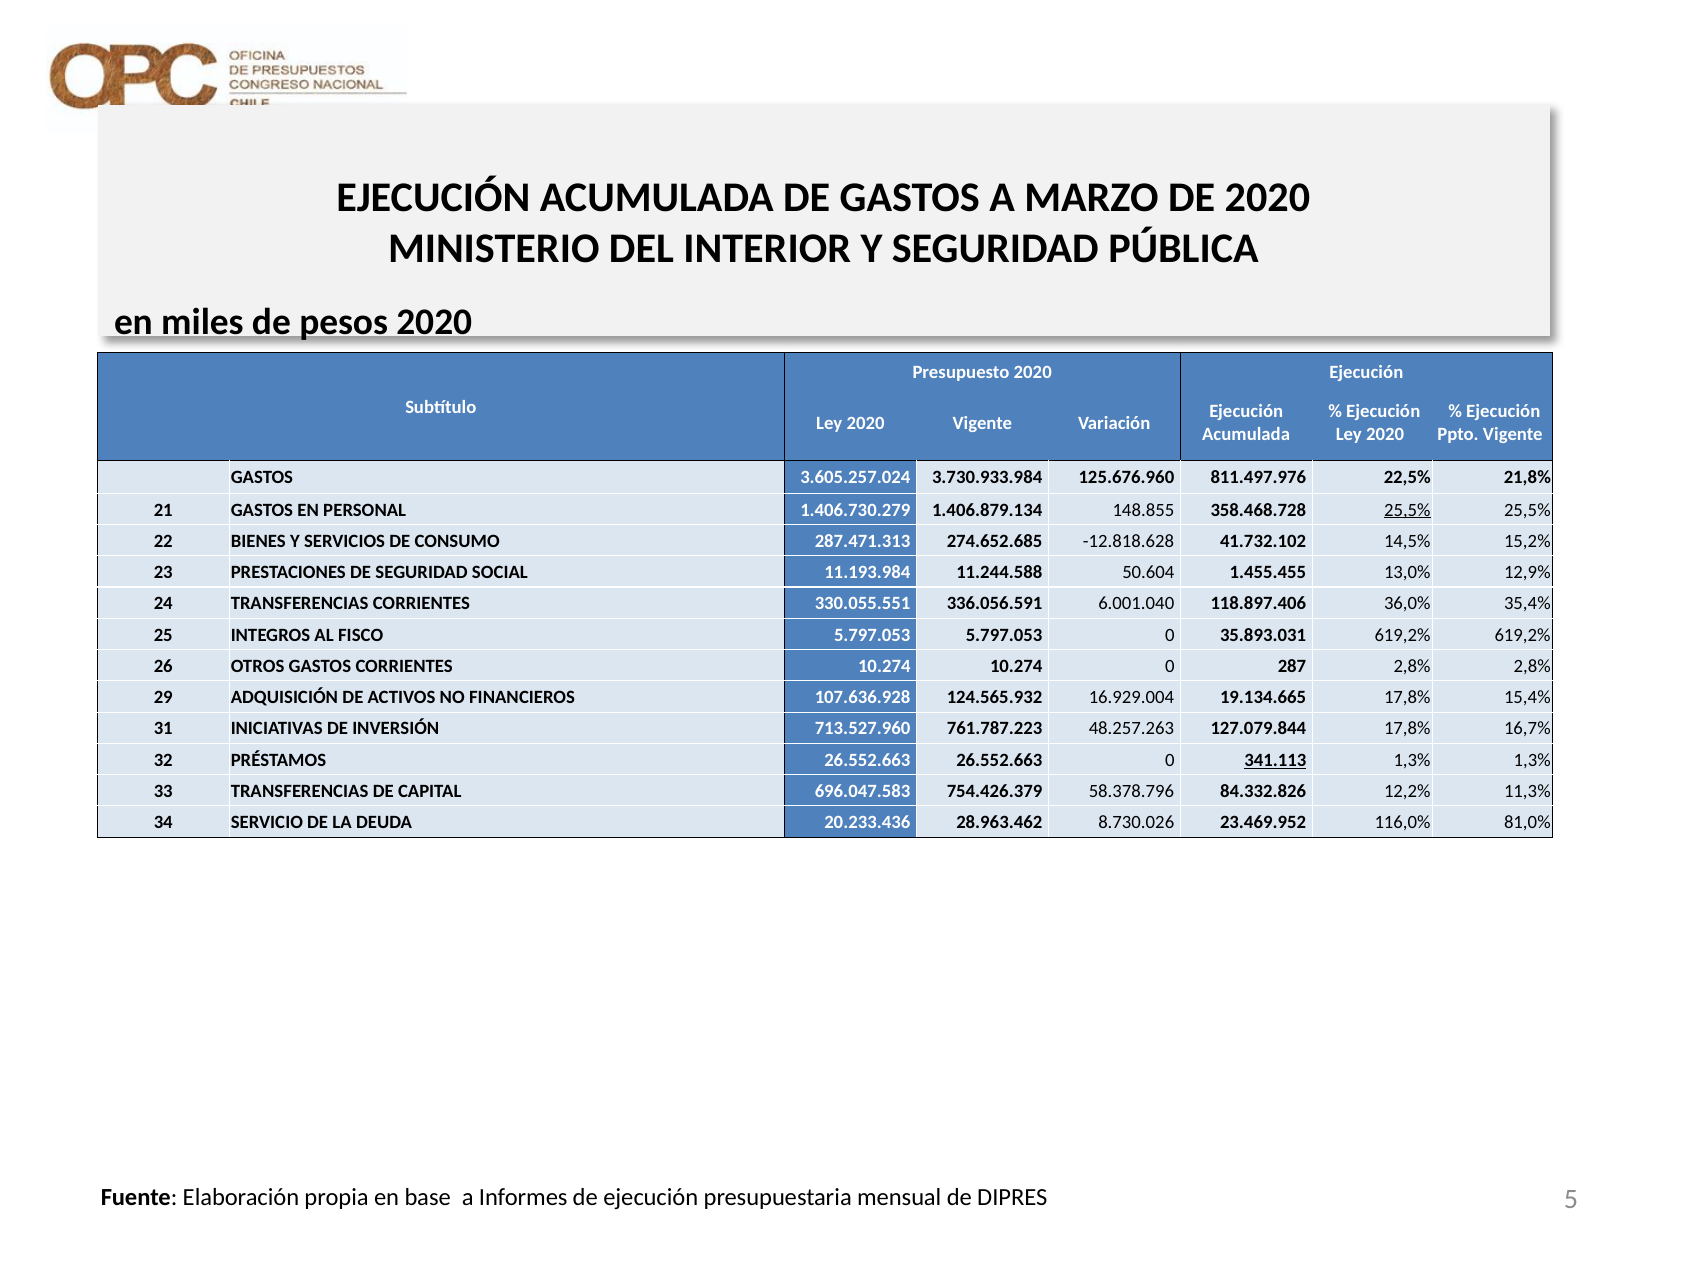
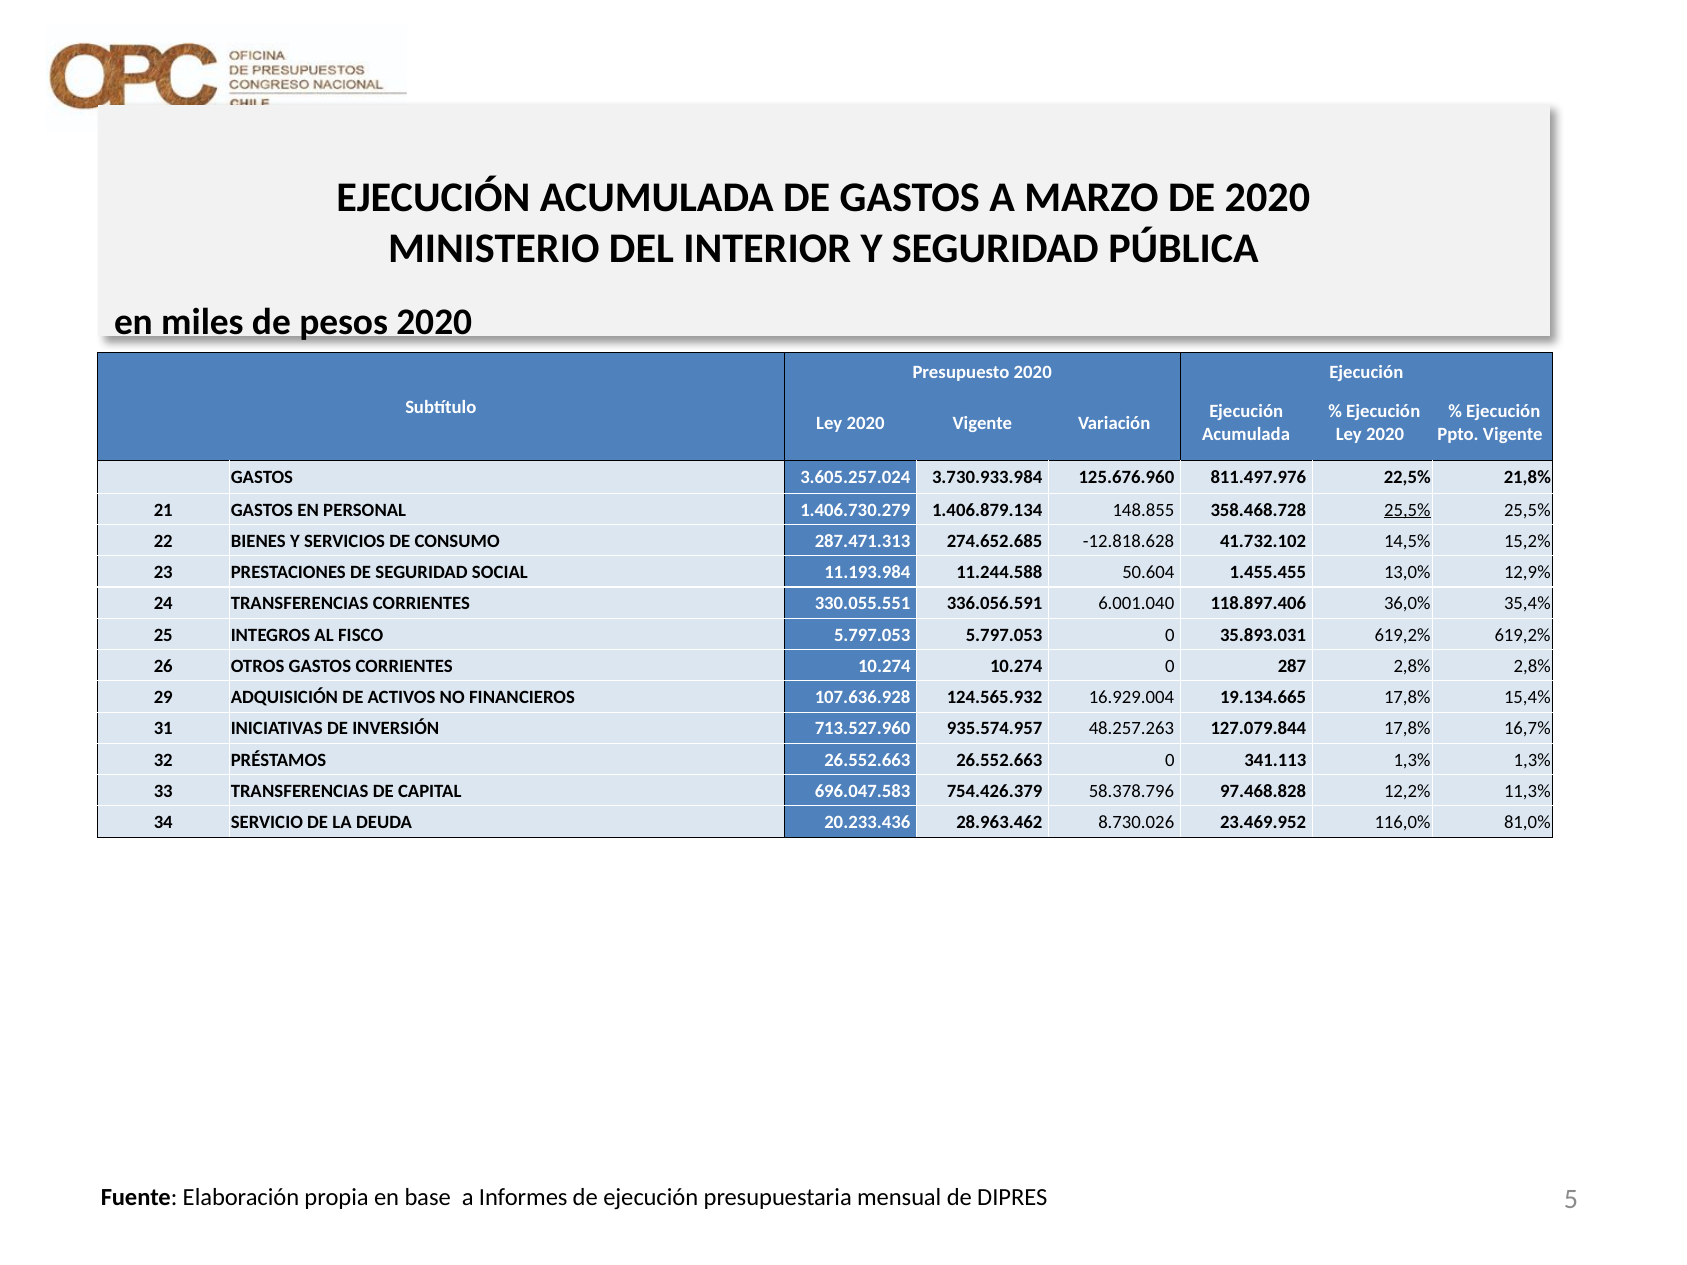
761.787.223: 761.787.223 -> 935.574.957 (995, 729)
341.113 underline: present -> none (1275, 760)
84.332.826: 84.332.826 -> 97.468.828 (1263, 791)
